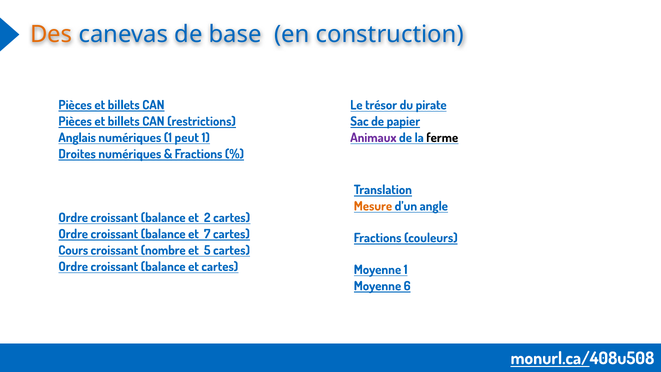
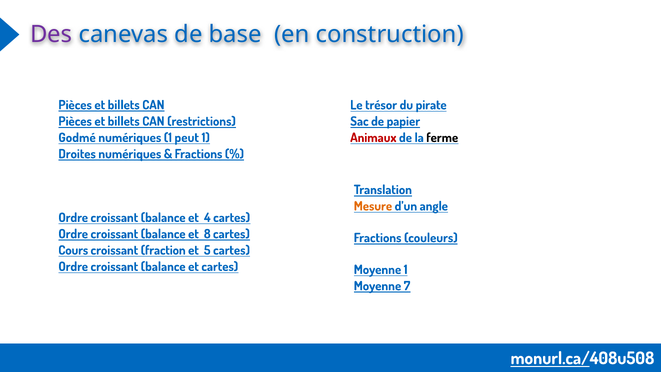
Des colour: orange -> purple (51, 34)
Anglais: Anglais -> Godmé (77, 138)
Animaux colour: purple -> red (373, 138)
2: 2 -> 4 (207, 218)
7: 7 -> 8 (207, 234)
nombre: nombre -> fraction (163, 250)
6: 6 -> 7 (407, 286)
